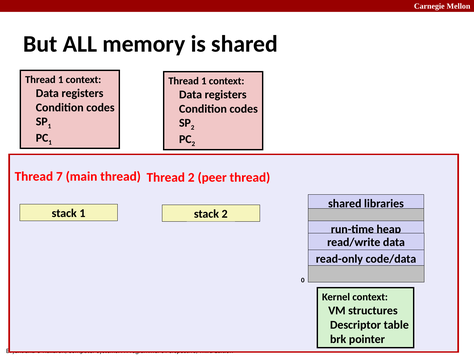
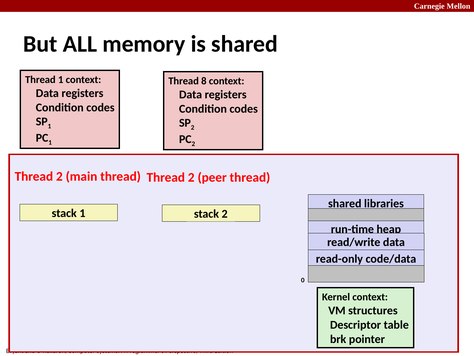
1: 1 -> 8 (204, 81)
7: 7 -> 2 (59, 176)
